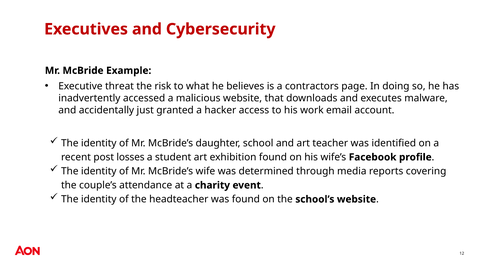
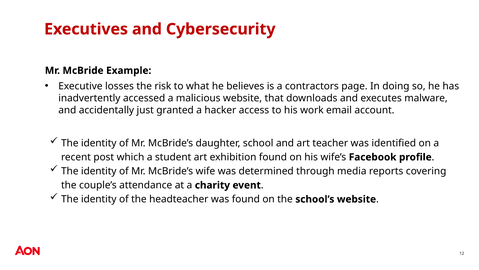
threat: threat -> losses (119, 86)
losses: losses -> which (130, 157)
